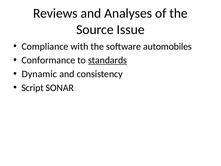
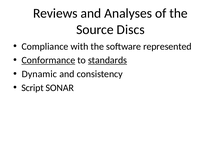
Issue: Issue -> Discs (131, 29)
automobiles: automobiles -> represented (167, 46)
Conformance underline: none -> present (48, 60)
